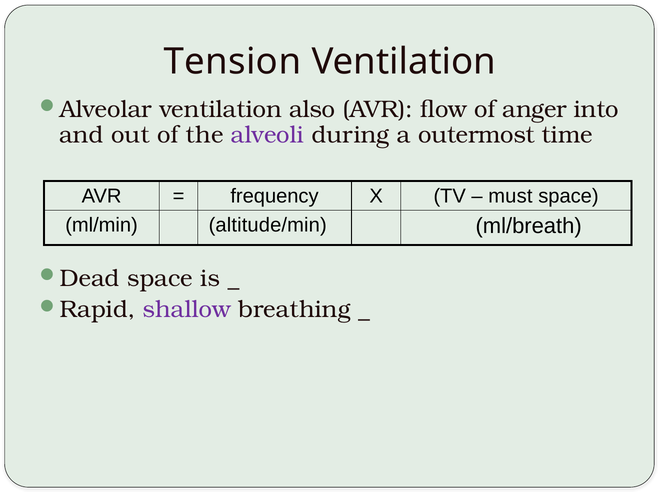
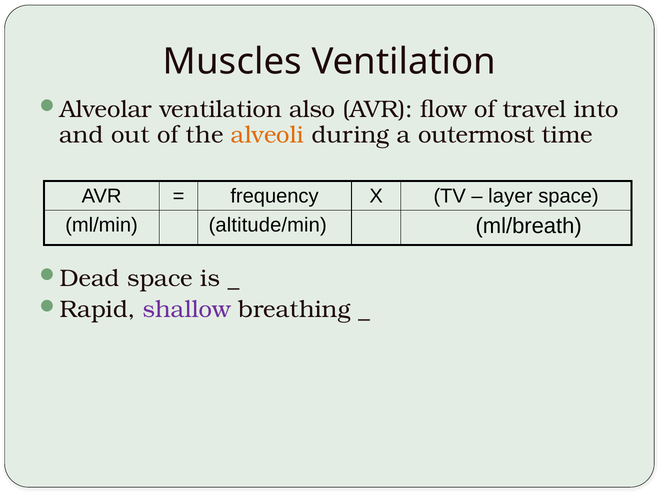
Tension: Tension -> Muscles (232, 62)
anger: anger -> travel (535, 109)
alveoli colour: purple -> orange (267, 135)
must: must -> layer (510, 196)
